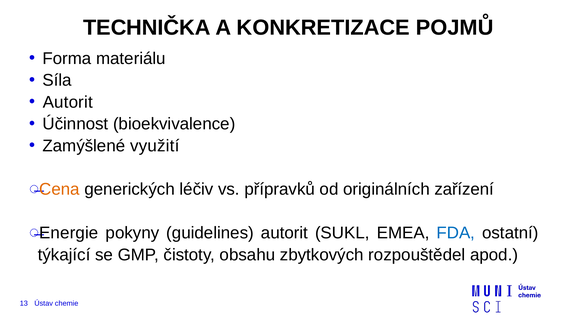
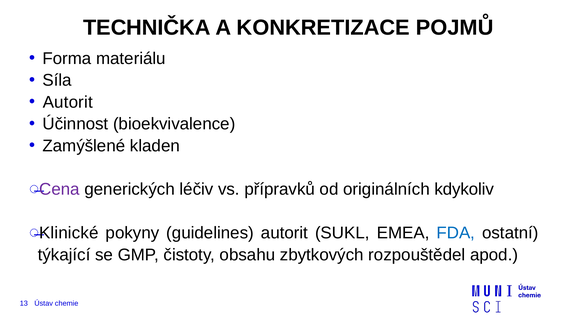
využití: využití -> kladen (155, 146)
Cena colour: orange -> purple (59, 190)
zařízení: zařízení -> kdykoliv (464, 190)
Energie: Energie -> Klinické (69, 233)
